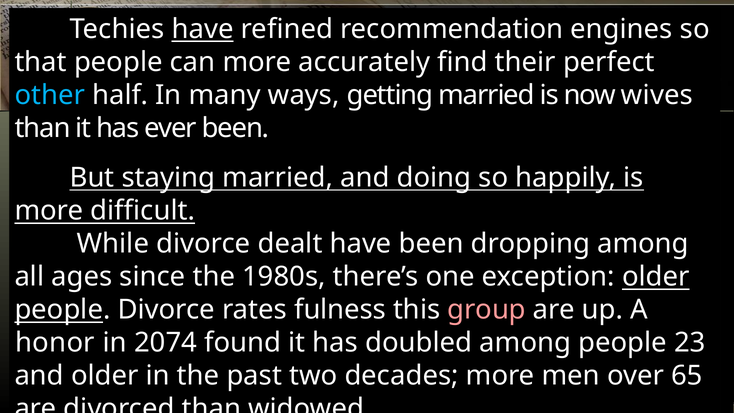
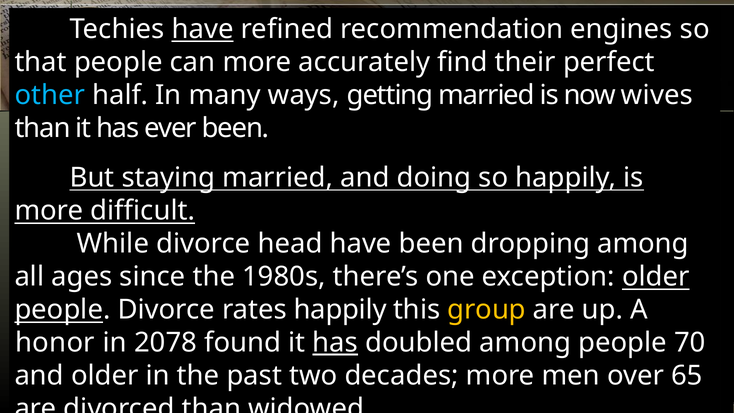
dealt: dealt -> head (290, 243)
rates fulness: fulness -> happily (340, 310)
group colour: pink -> yellow (487, 310)
2074: 2074 -> 2078 (166, 343)
has underline: none -> present (335, 343)
23: 23 -> 70 (690, 343)
